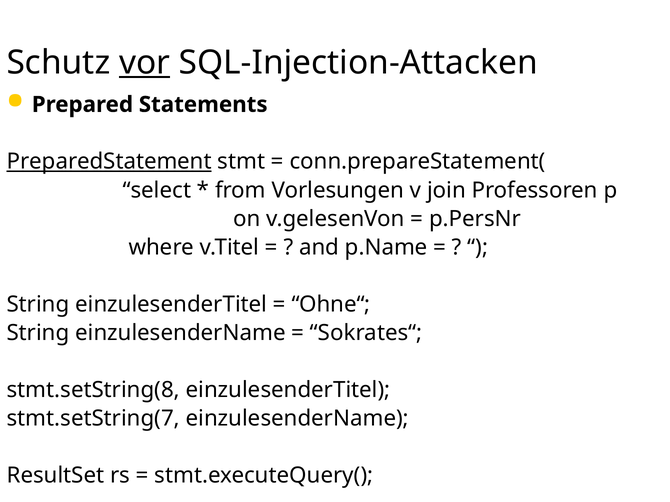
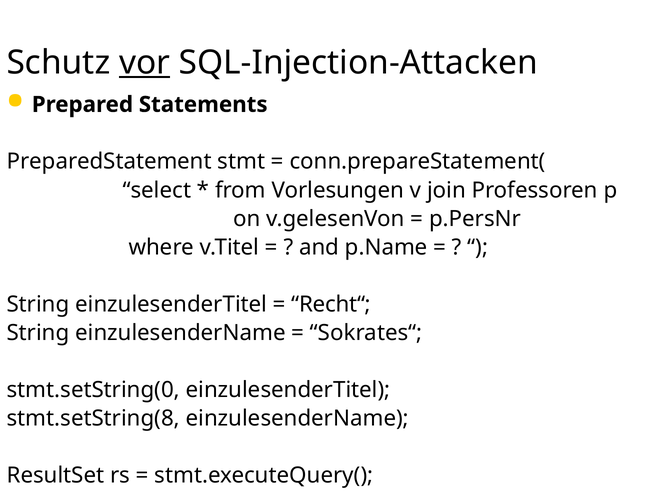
PreparedStatement underline: present -> none (109, 162)
Ohne“: Ohne“ -> Recht“ (331, 305)
stmt.setString(8: stmt.setString(8 -> stmt.setString(0 (93, 390)
stmt.setString(7: stmt.setString(7 -> stmt.setString(8 (93, 419)
